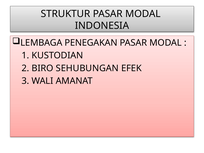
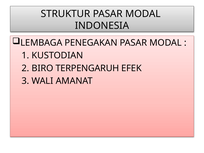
SEHUBUNGAN: SEHUBUNGAN -> TERPENGARUH (87, 68)
